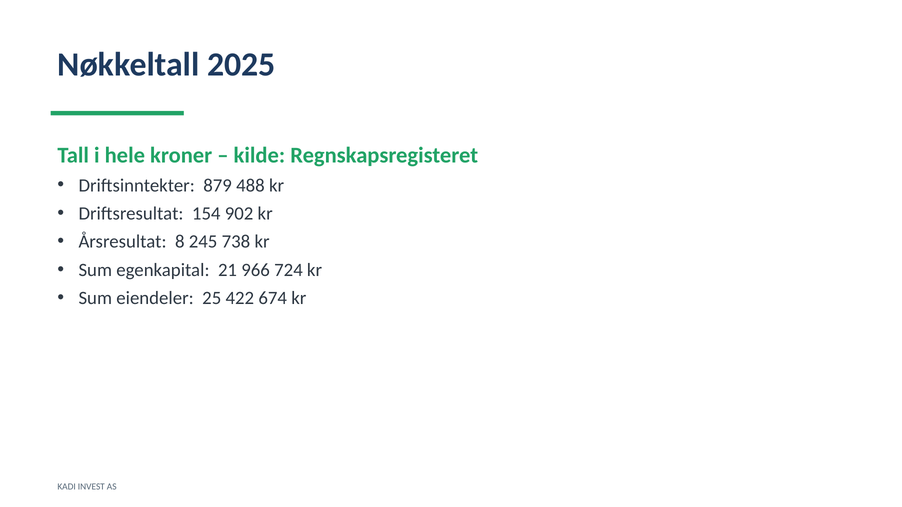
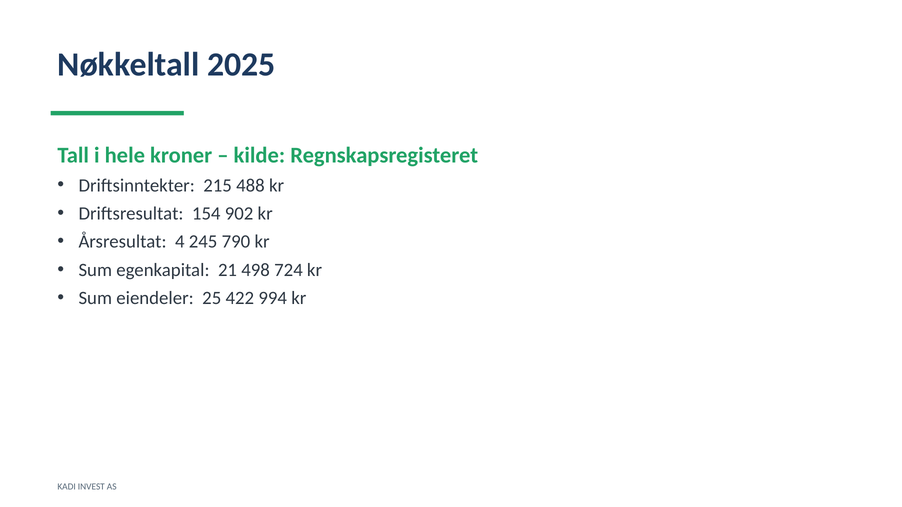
879: 879 -> 215 (218, 185)
8: 8 -> 4 (180, 242)
738: 738 -> 790 (236, 242)
966: 966 -> 498 (256, 270)
674: 674 -> 994 (273, 298)
